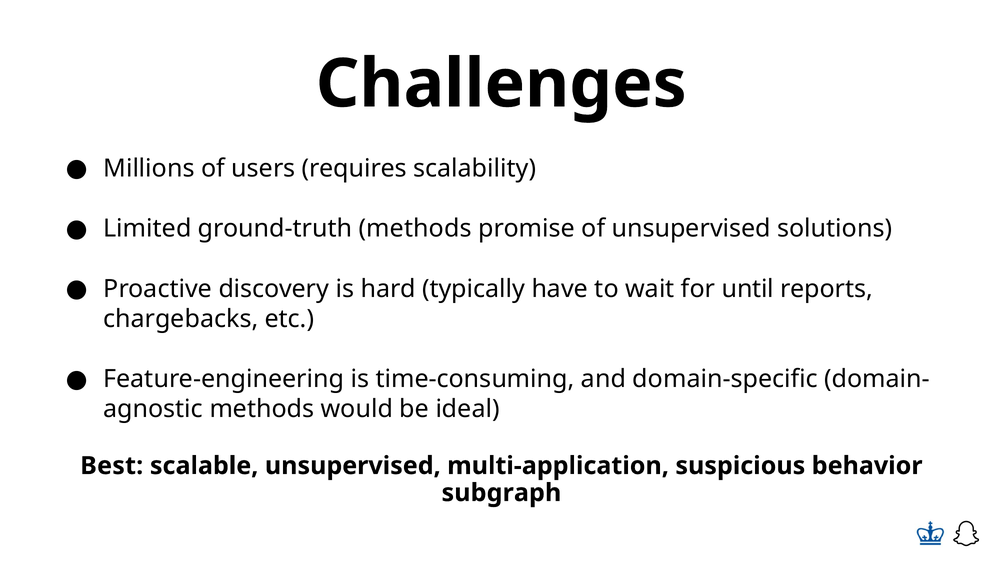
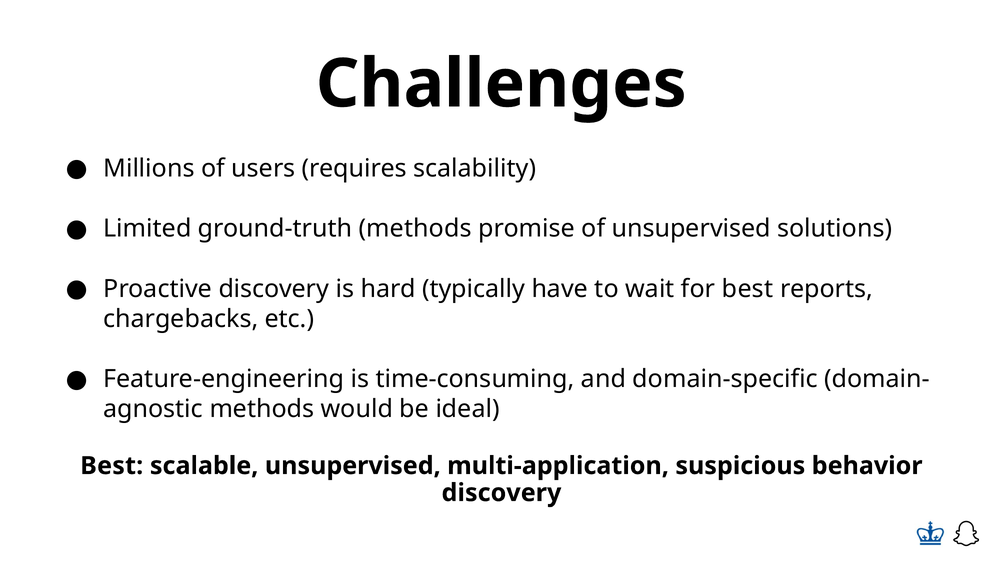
for until: until -> best (748, 289)
subgraph: subgraph -> discovery (501, 493)
